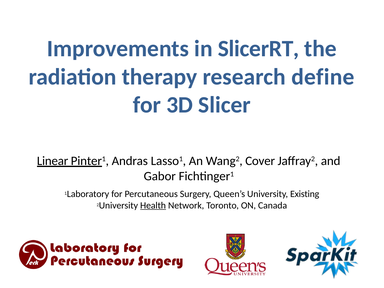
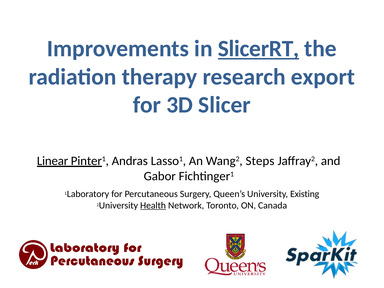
SlicerRT underline: none -> present (259, 49)
define: define -> export (323, 77)
Cover: Cover -> Steps (260, 161)
